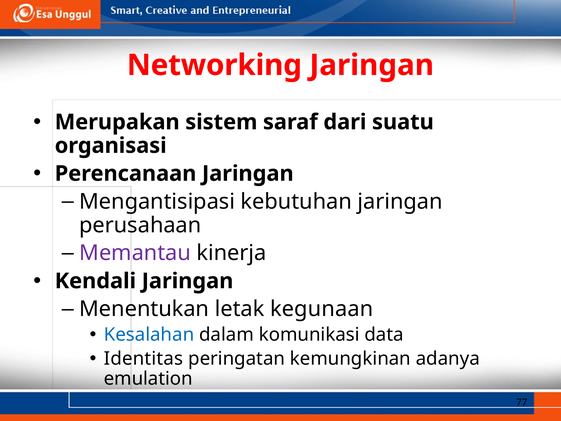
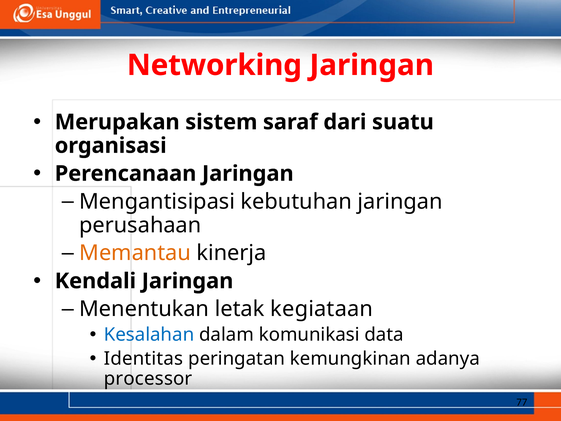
Memantau colour: purple -> orange (135, 253)
kegunaan: kegunaan -> kegiataan (322, 309)
emulation: emulation -> processor (148, 379)
